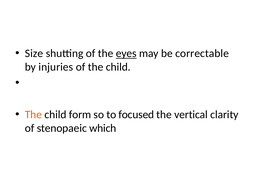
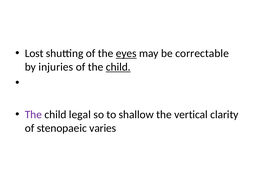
Size: Size -> Lost (34, 53)
child underline: none -> present (118, 67)
The colour: orange -> purple (33, 115)
form: form -> legal (80, 115)
focused: focused -> shallow (136, 115)
which: which -> varies (103, 128)
